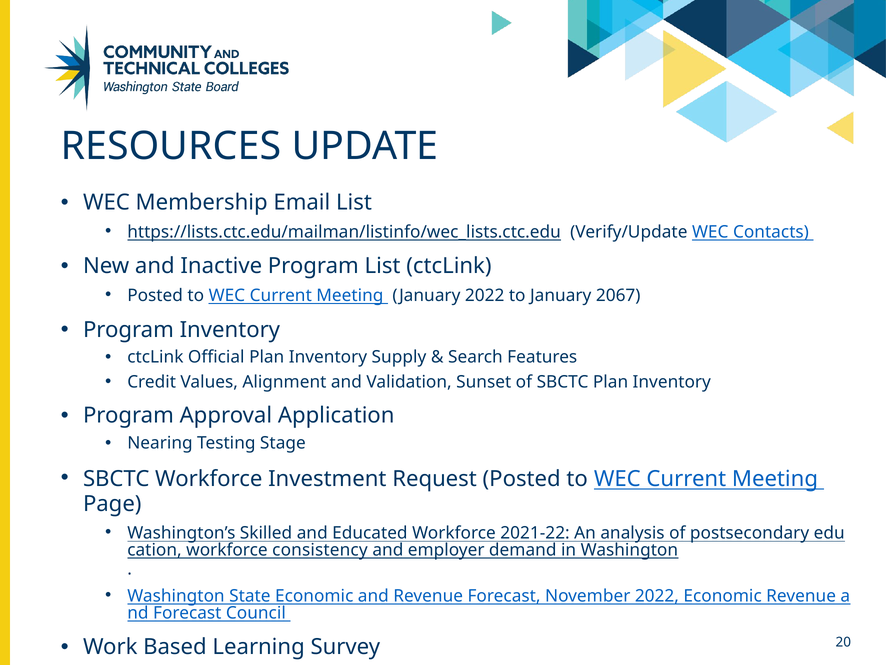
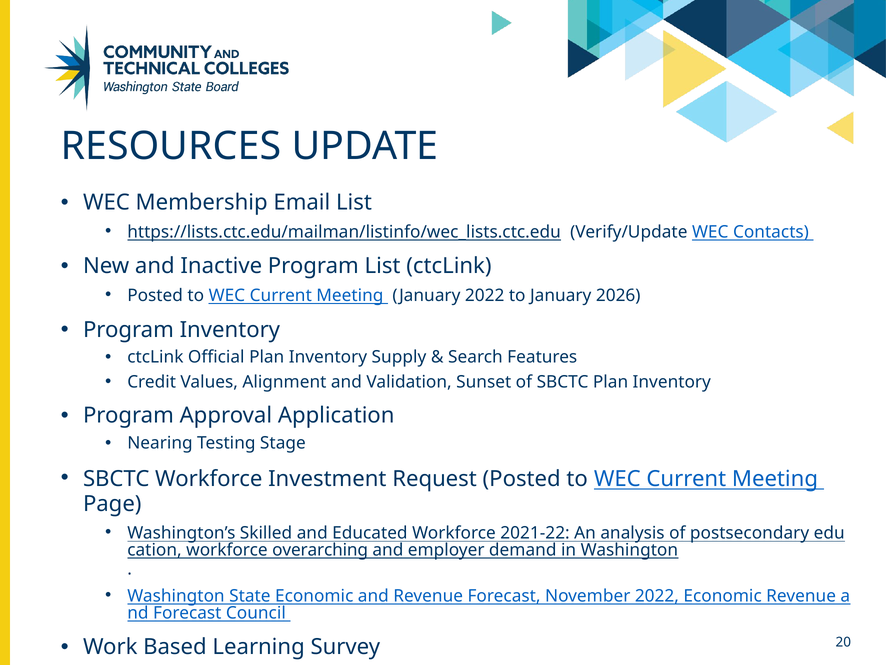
2067: 2067 -> 2026 (618, 295)
consistency: consistency -> overarching (320, 550)
